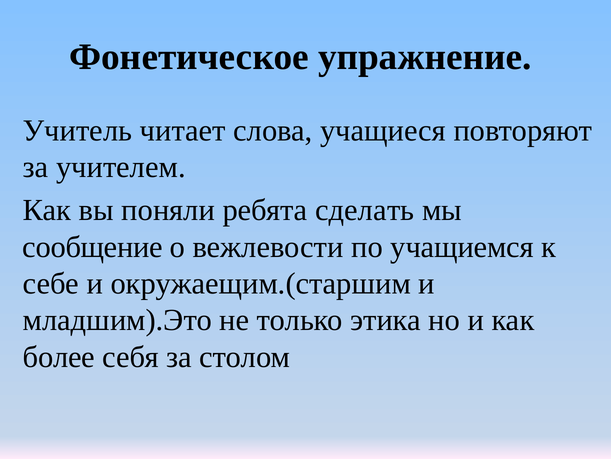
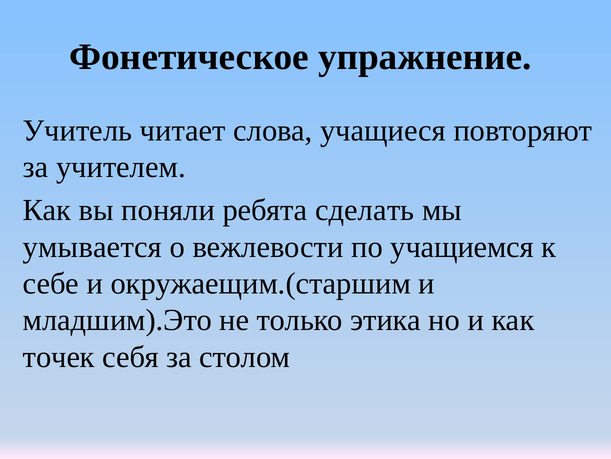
сообщение: сообщение -> умывается (92, 247)
более: более -> точек (59, 357)
